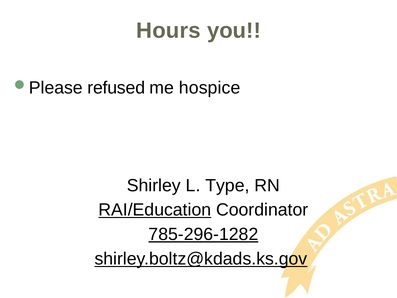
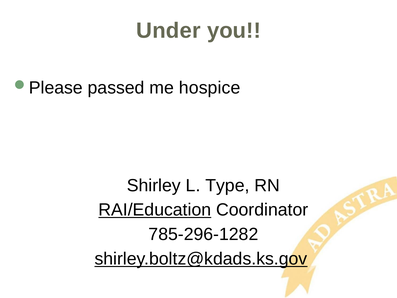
Hours: Hours -> Under (168, 31)
refused: refused -> passed (116, 88)
785-296-1282 underline: present -> none (203, 234)
